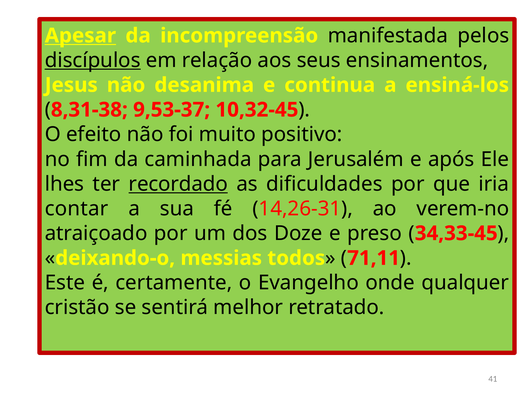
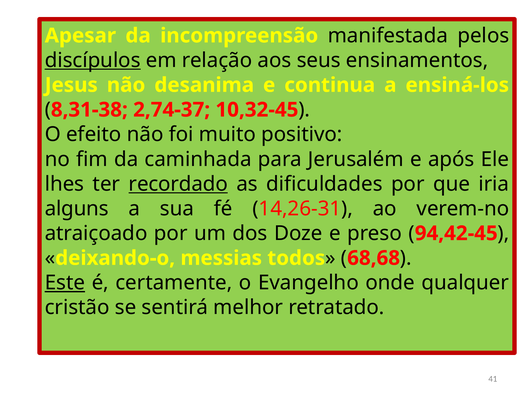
Apesar underline: present -> none (80, 36)
9,53-37: 9,53-37 -> 2,74-37 (172, 110)
contar: contar -> alguns (77, 209)
34,33-45: 34,33-45 -> 94,42-45 (456, 233)
71,11: 71,11 -> 68,68 (374, 258)
Este underline: none -> present (65, 283)
